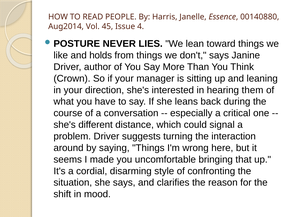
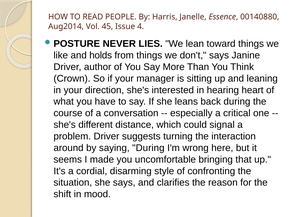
them: them -> heart (253, 90)
saying Things: Things -> During (148, 148)
